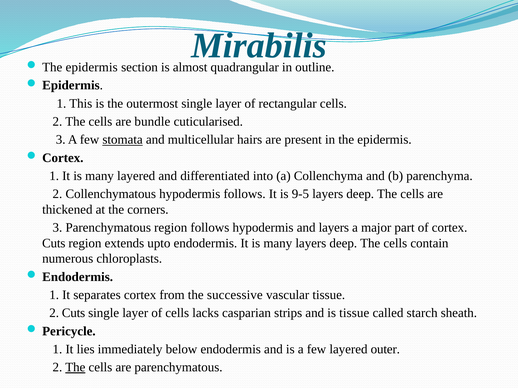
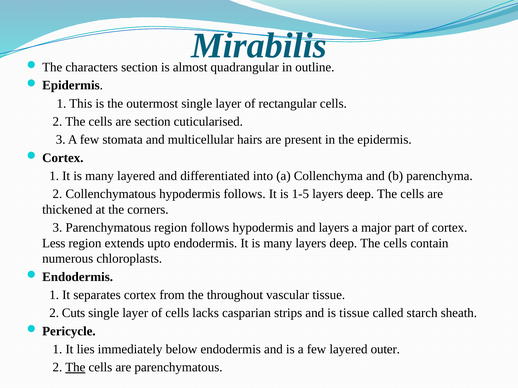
epidermis: epidermis -> characters (92, 67)
are bundle: bundle -> section (153, 122)
stomata underline: present -> none (123, 140)
9-5: 9-5 -> 1-5 (300, 194)
Cuts: Cuts -> Less (54, 243)
successive: successive -> throughout (235, 295)
